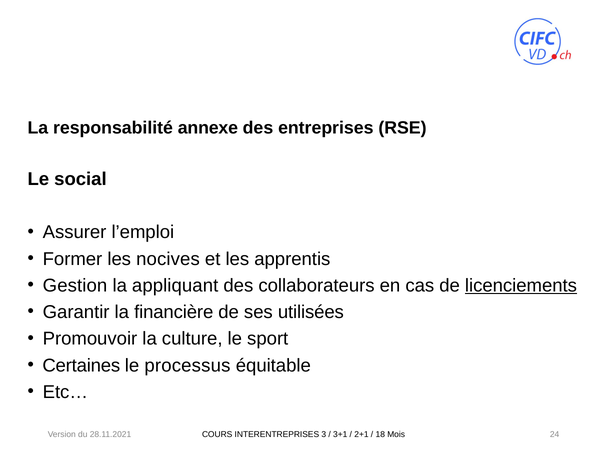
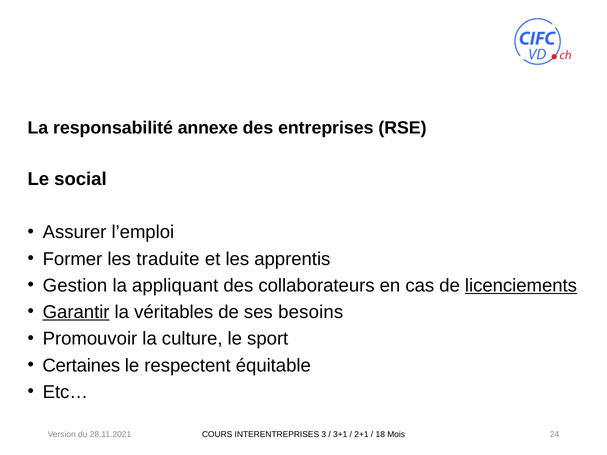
nocives: nocives -> traduite (168, 259)
Garantir underline: none -> present (76, 312)
financière: financière -> véritables (174, 312)
utilisées: utilisées -> besoins (311, 312)
processus: processus -> respectent (188, 366)
